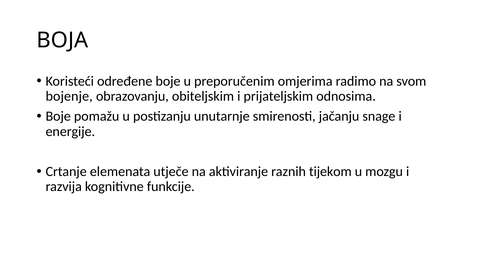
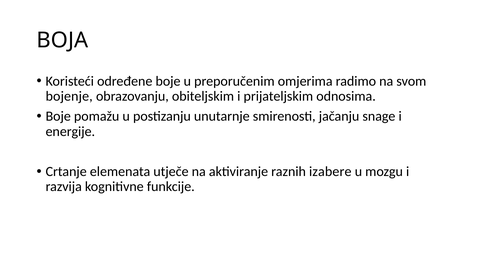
tijekom: tijekom -> izabere (330, 172)
